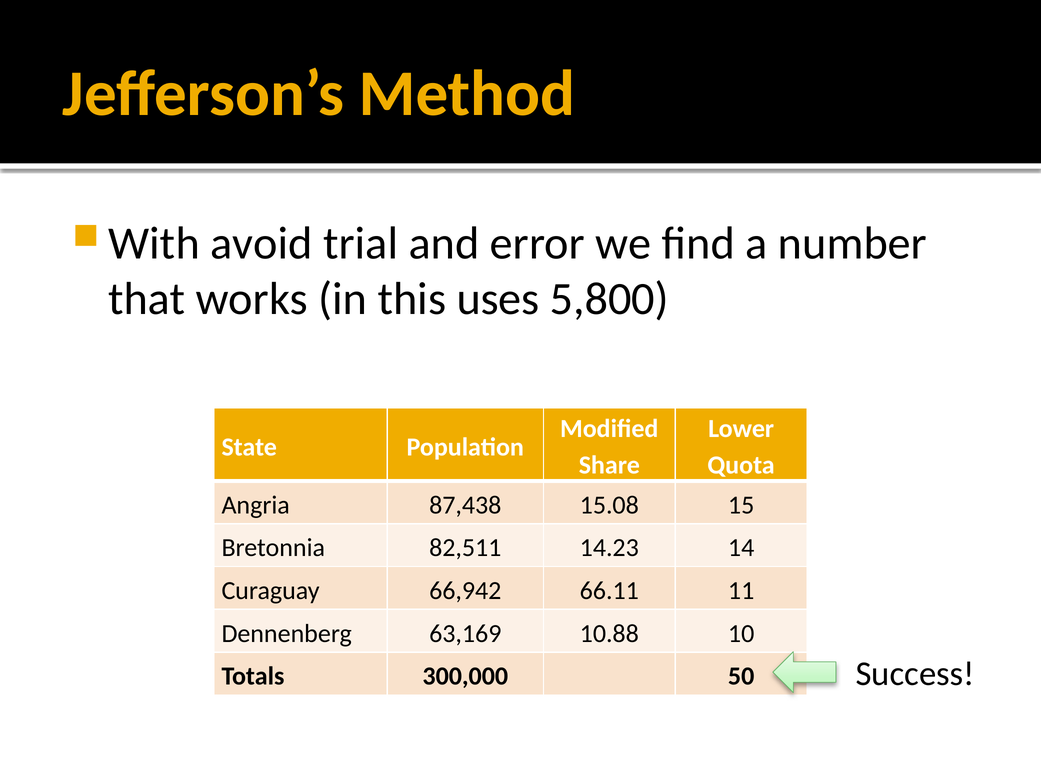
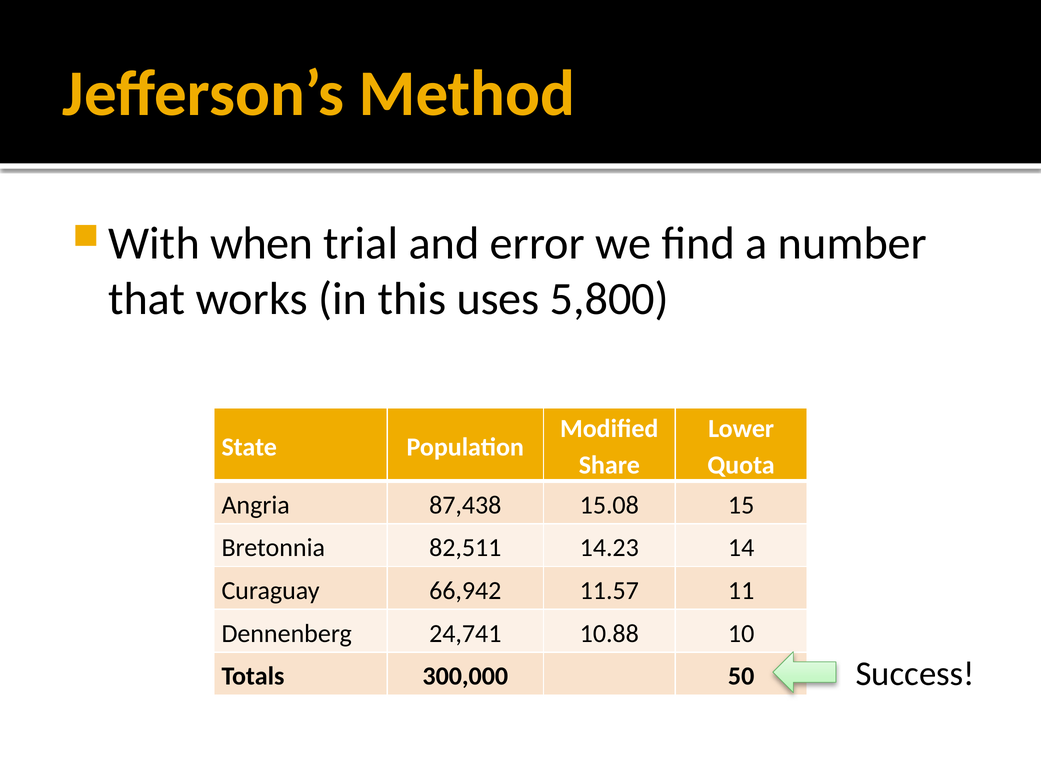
avoid: avoid -> when (262, 244)
66.11: 66.11 -> 11.57 (609, 590)
63,169: 63,169 -> 24,741 (465, 633)
